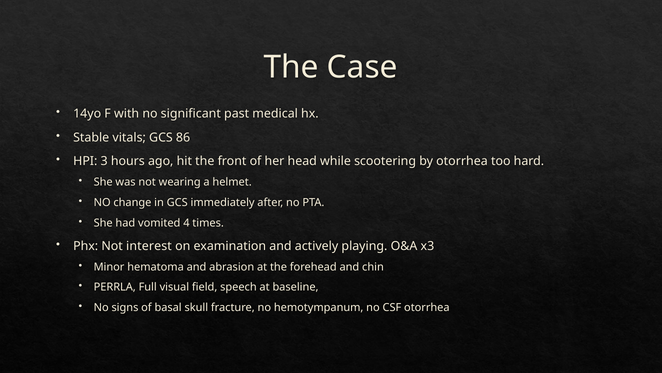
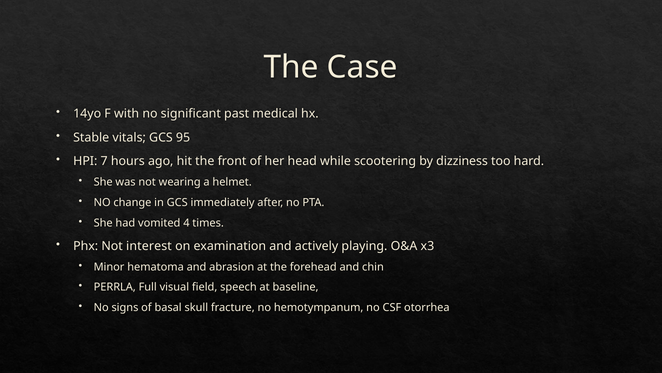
86: 86 -> 95 (183, 137)
3: 3 -> 7 (104, 161)
by otorrhea: otorrhea -> dizziness (462, 161)
